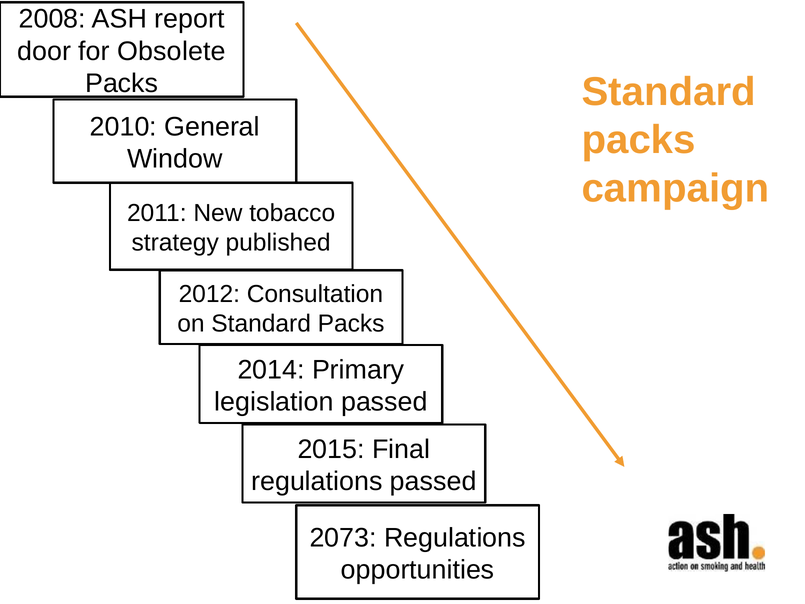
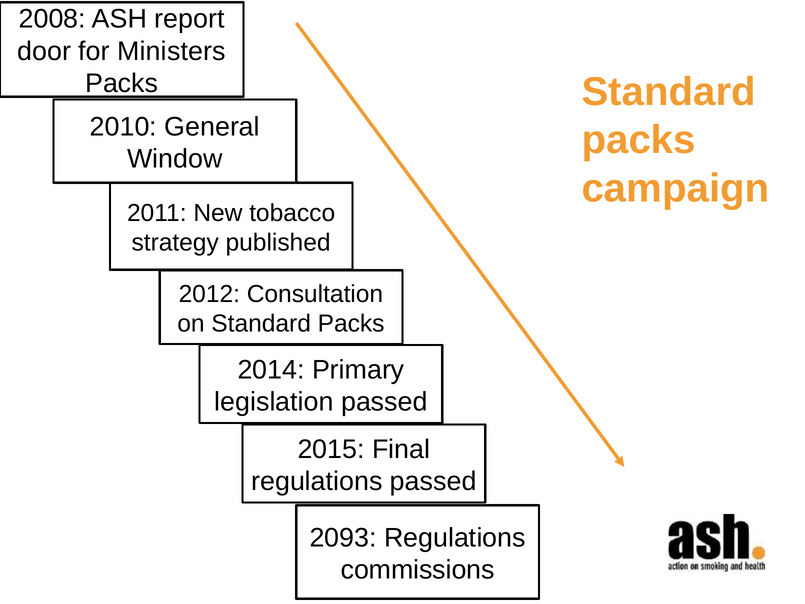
Obsolete: Obsolete -> Ministers (171, 51)
2073: 2073 -> 2093 (343, 538)
opportunities: opportunities -> commissions (418, 570)
